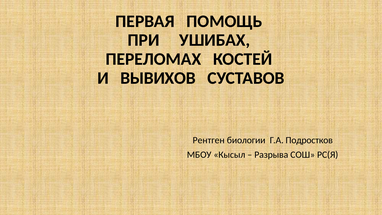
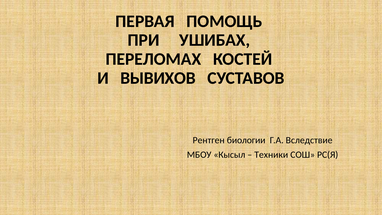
Подростков: Подростков -> Вследствие (309, 140)
Разрыва: Разрыва -> Техники (271, 155)
